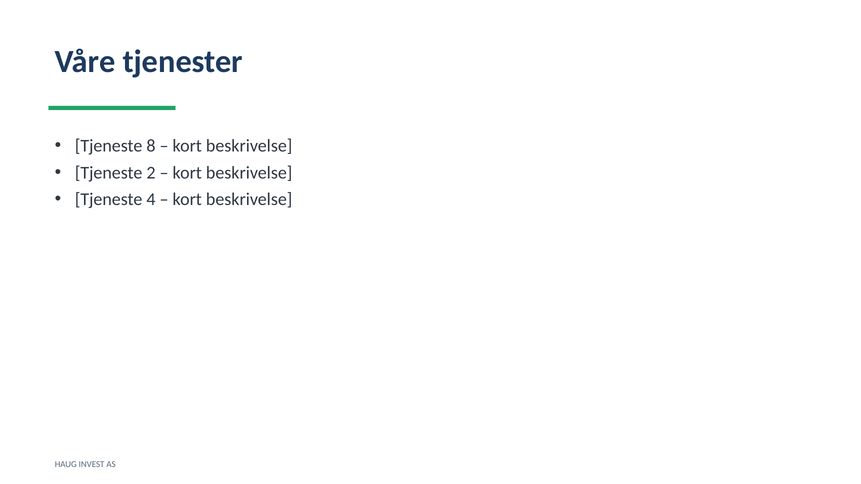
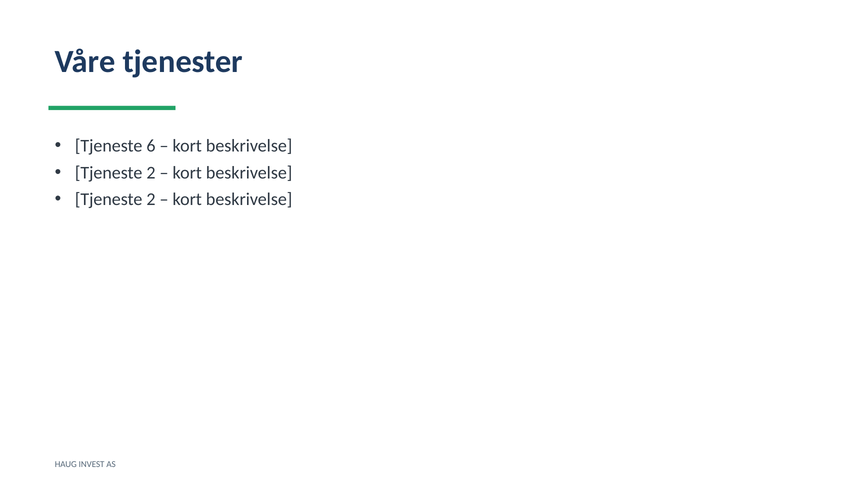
8: 8 -> 6 (151, 146)
4: 4 -> 2 (151, 200)
